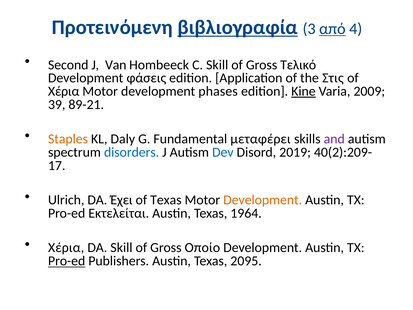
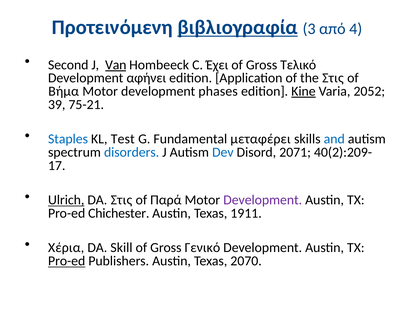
από underline: present -> none (332, 29)
Van underline: none -> present (116, 65)
C Skill: Skill -> Έχει (217, 65)
φάσεις: φάσεις -> αφήνει (146, 78)
Χέρια: Χέρια -> Βήμα (64, 91)
2009: 2009 -> 2052 (369, 91)
89-21: 89-21 -> 75-21 (86, 104)
Staples colour: orange -> blue (68, 139)
Daly: Daly -> Test (123, 139)
and colour: purple -> blue (334, 139)
2019: 2019 -> 2071 (295, 152)
Ulrich underline: none -> present (66, 200)
DA Έχει: Έχει -> Στις (121, 200)
of Texas: Texas -> Παρά (166, 200)
Development colour: orange -> purple (263, 200)
Εκτελείται: Εκτελείται -> Chichester (119, 213)
1964: 1964 -> 1911 (246, 213)
Οποίο: Οποίο -> Γενικό (202, 248)
2095: 2095 -> 2070 (246, 261)
